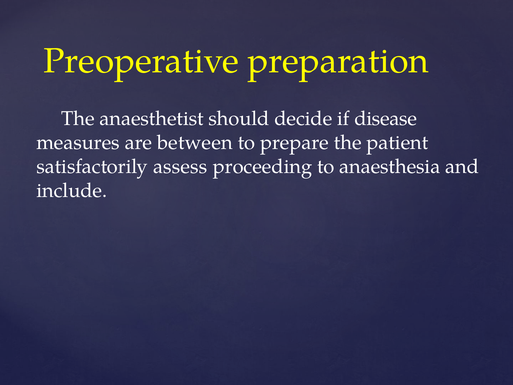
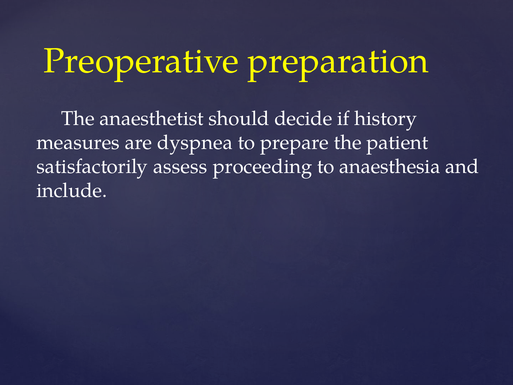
disease: disease -> history (386, 119)
between: between -> dyspnea (195, 143)
